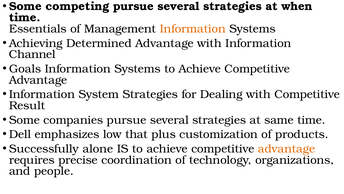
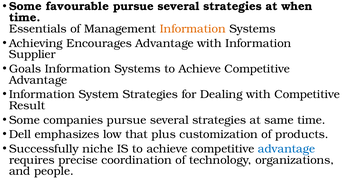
competing: competing -> favourable (77, 6)
Determined: Determined -> Encourages (99, 43)
Channel: Channel -> Supplier (32, 54)
alone: alone -> niche (98, 148)
advantage colour: orange -> blue (286, 148)
